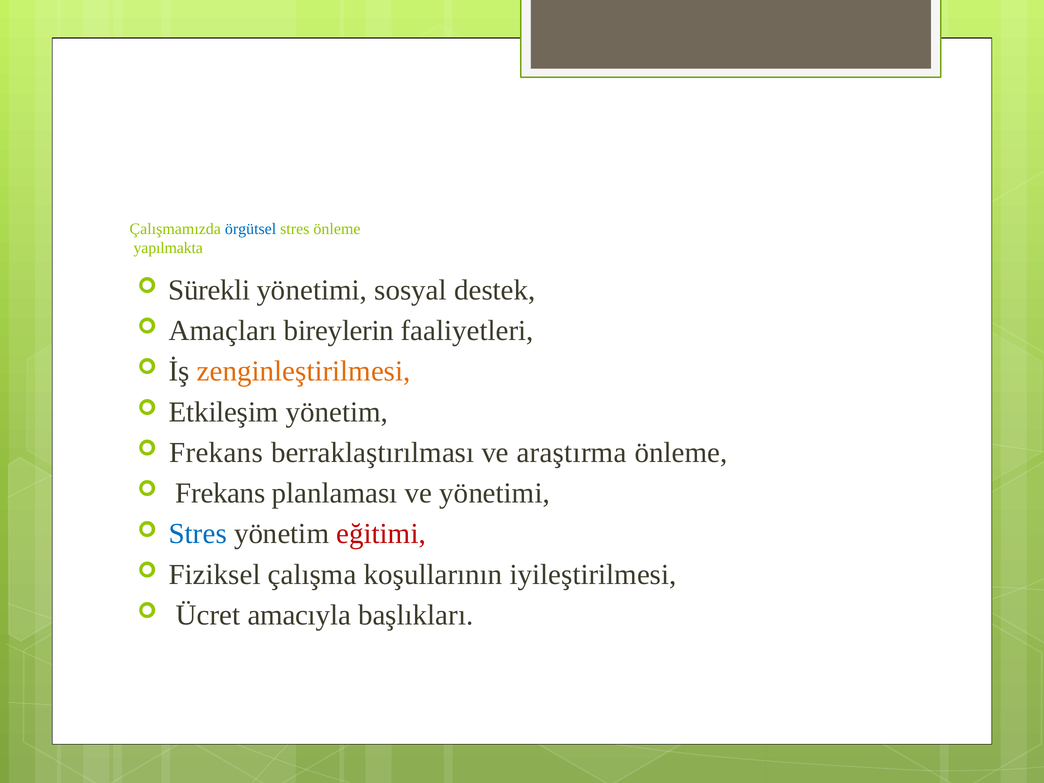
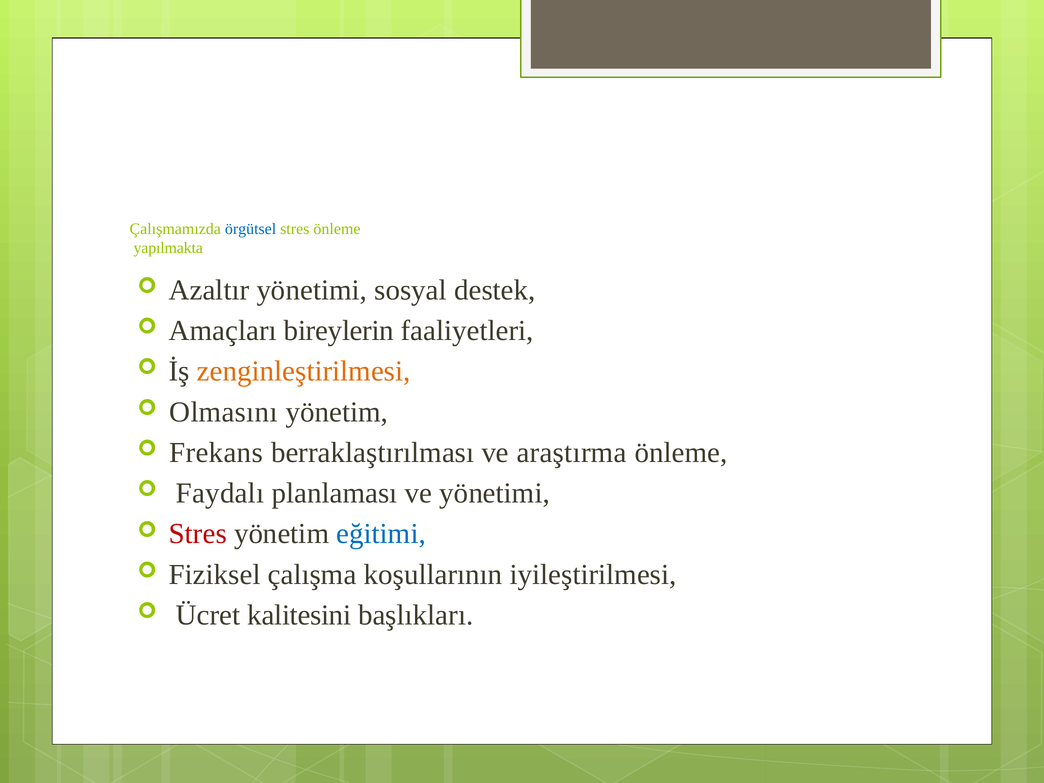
Sürekli: Sürekli -> Azaltır (209, 290)
Etkileşim: Etkileşim -> Olmasını (223, 412)
Frekans: Frekans -> Faydalı (220, 493)
Stres colour: blue -> red (198, 534)
eğitimi colour: red -> blue (381, 534)
amacıyla: amacıyla -> kalitesini (299, 615)
